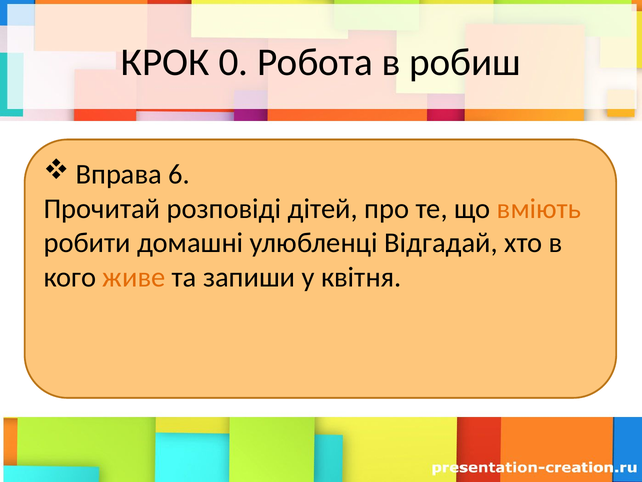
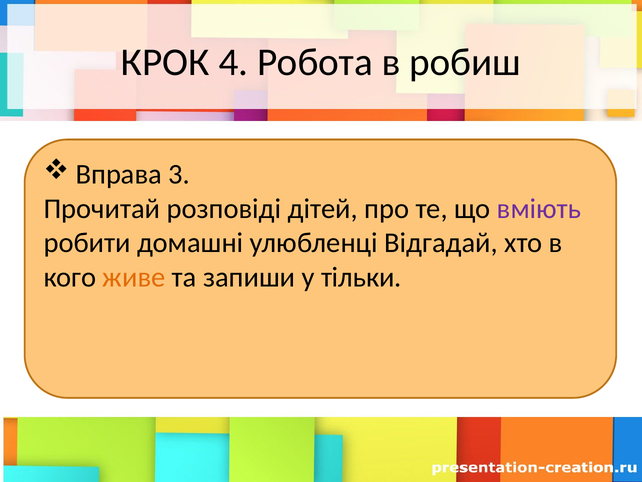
0: 0 -> 4 (233, 62)
6: 6 -> 3 (179, 174)
вміють colour: orange -> purple (539, 208)
квітня: квітня -> тільки (361, 277)
